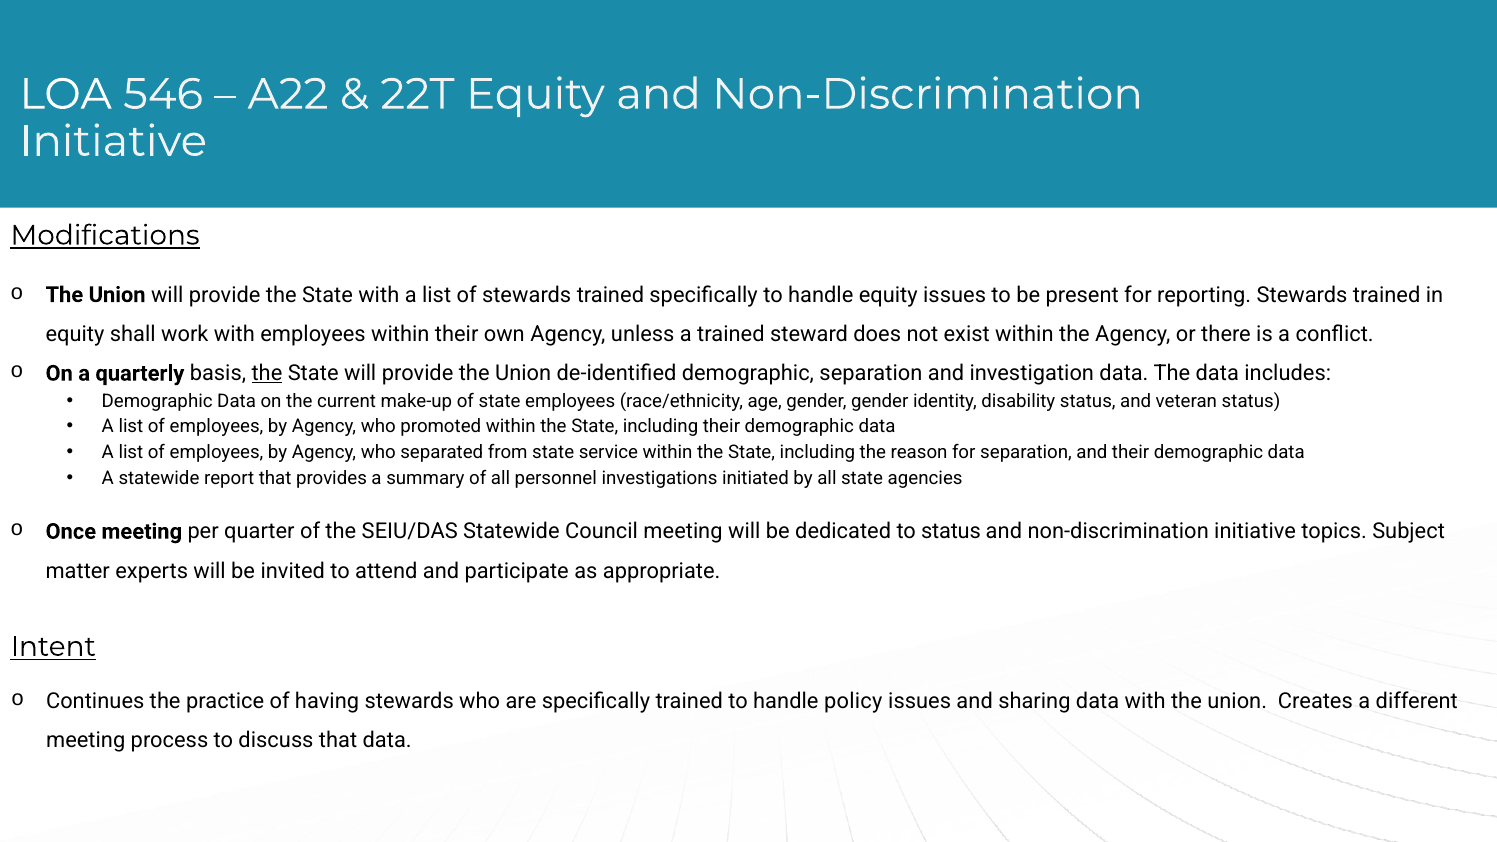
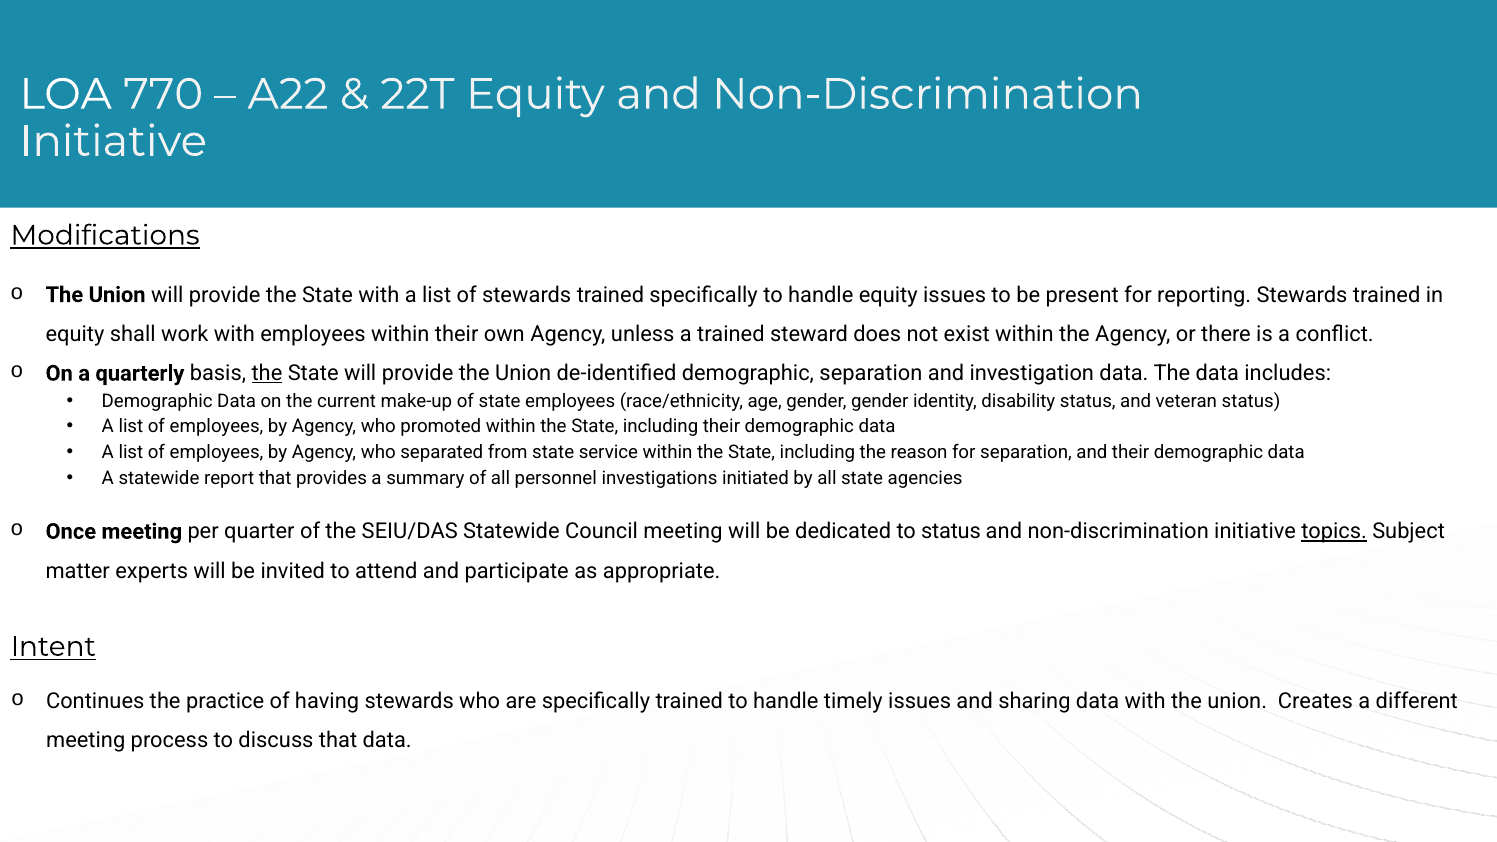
546: 546 -> 770 (163, 94)
topics underline: none -> present (1334, 532)
policy: policy -> timely (853, 701)
